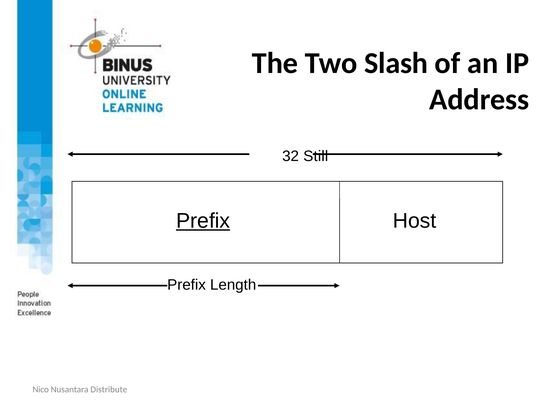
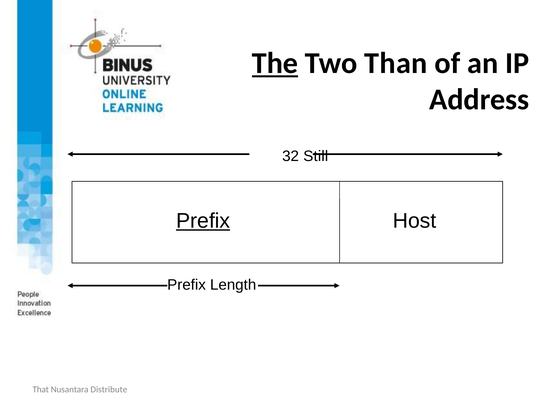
The underline: none -> present (275, 63)
Slash: Slash -> Than (396, 63)
Nico: Nico -> That (41, 390)
